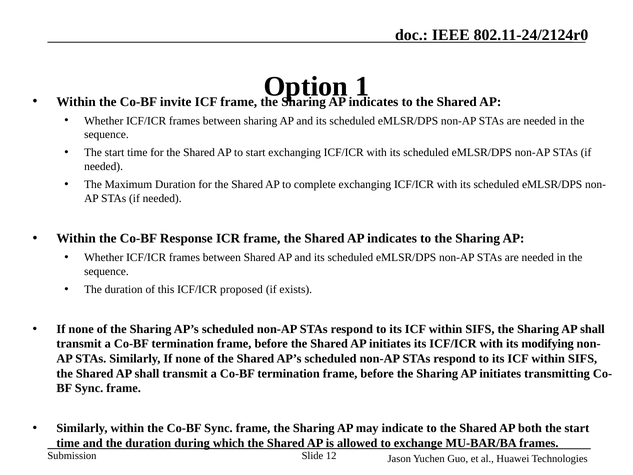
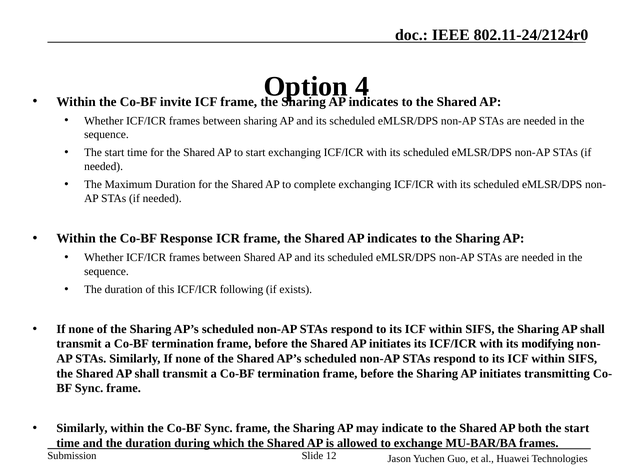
1: 1 -> 4 (362, 86)
proposed: proposed -> following (242, 289)
